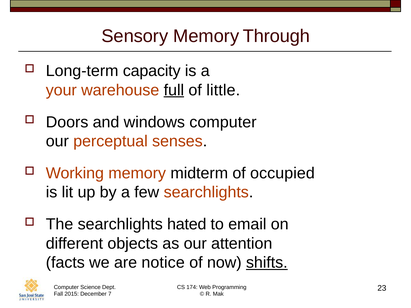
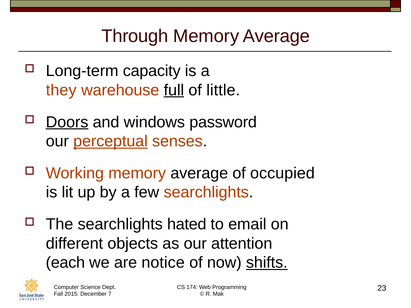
Sensory: Sensory -> Through (135, 36)
Through: Through -> Average (276, 36)
your: your -> they (61, 90)
Doors underline: none -> present (67, 122)
windows computer: computer -> password (223, 122)
perceptual underline: none -> present (110, 141)
Working memory midterm: midterm -> average (199, 173)
facts: facts -> each (65, 263)
